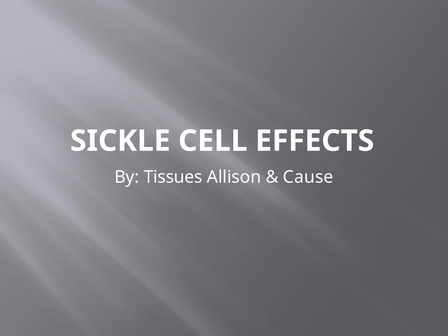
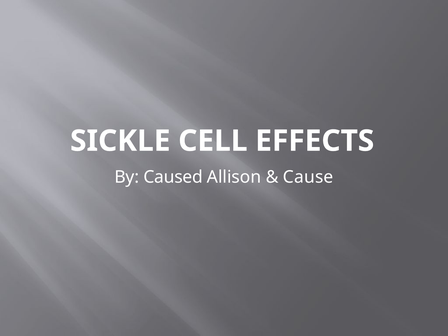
Tissues: Tissues -> Caused (173, 177)
